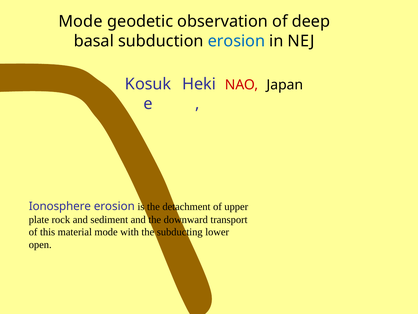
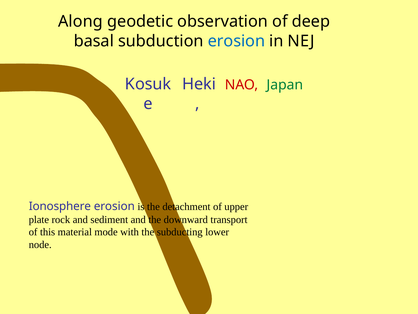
Mode: Mode -> Along (81, 22)
Japan colour: black -> green (285, 85)
open: open -> node (40, 244)
